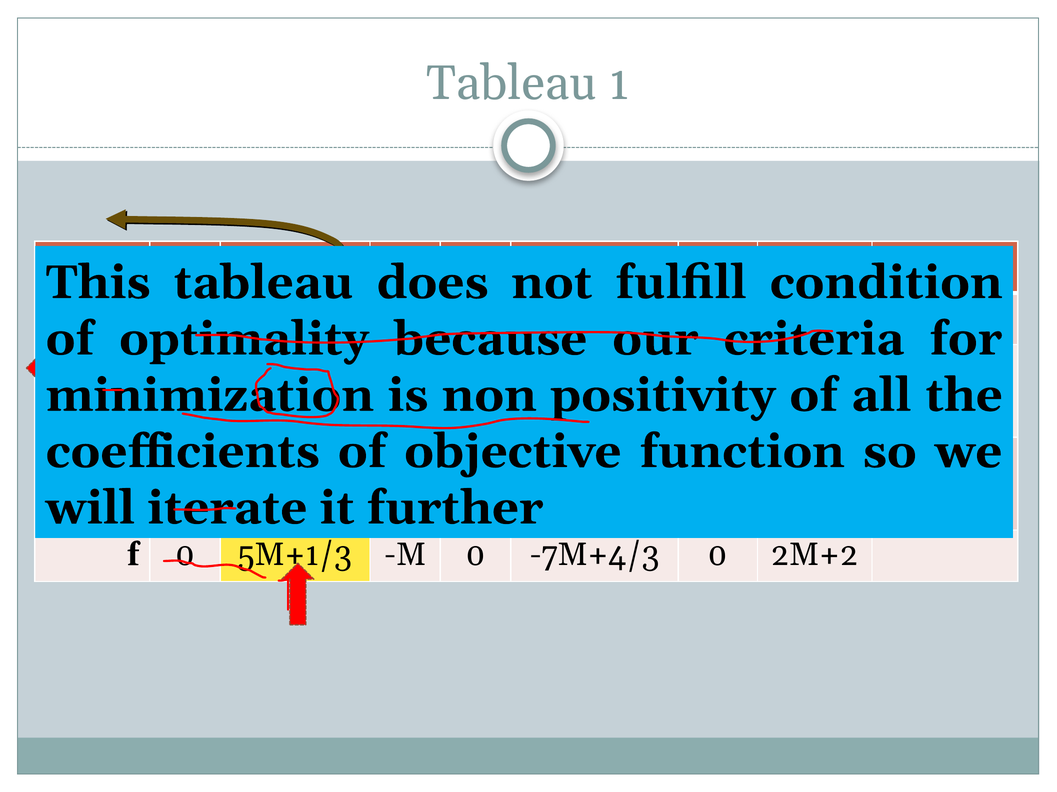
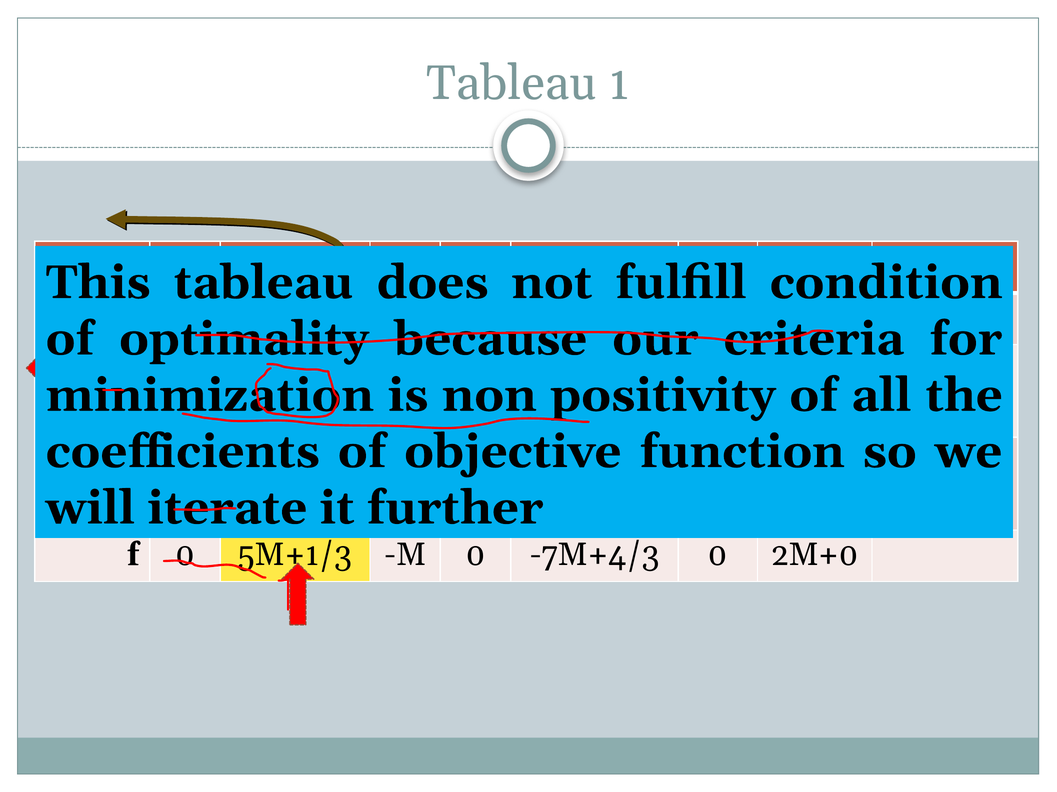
2M+2: 2M+2 -> 2M+0 (815, 555)
